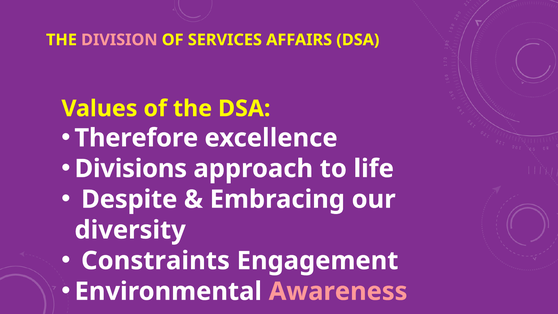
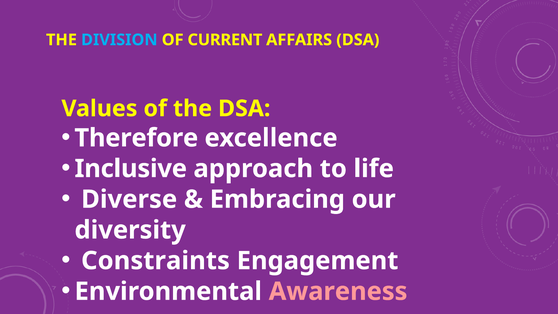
DIVISION colour: pink -> light blue (119, 40)
SERVICES: SERVICES -> CURRENT (225, 40)
Divisions: Divisions -> Inclusive (131, 169)
Despite: Despite -> Diverse (129, 199)
